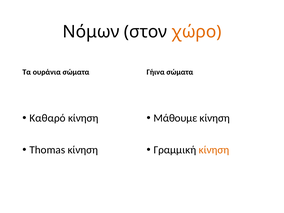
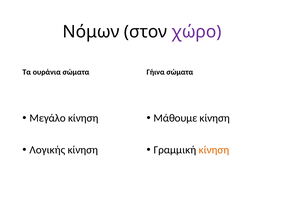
χώρο colour: orange -> purple (197, 32)
Καθαρό: Καθαρό -> Μεγάλο (48, 118)
Thomas: Thomas -> Λογικής (47, 150)
